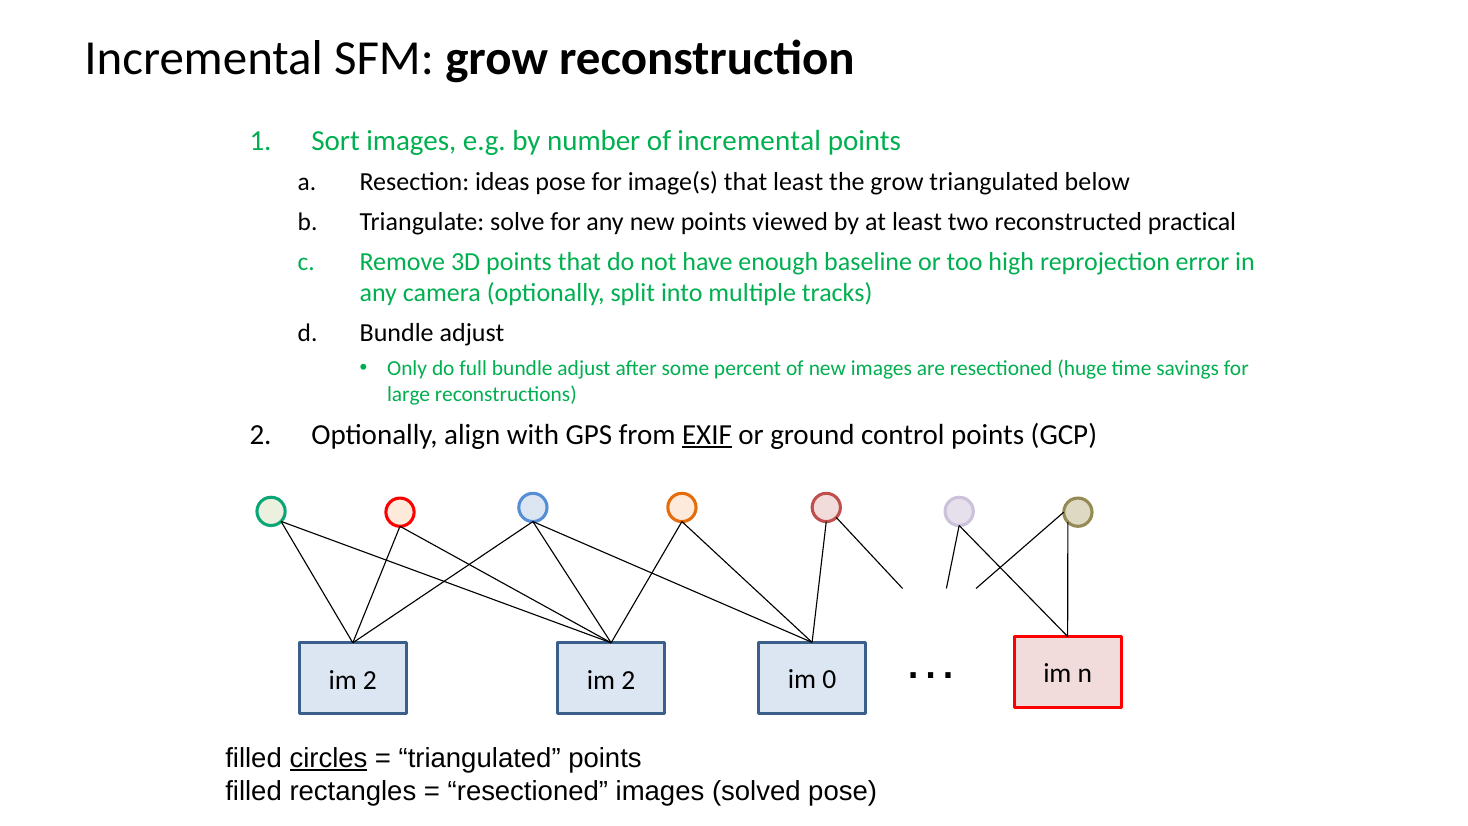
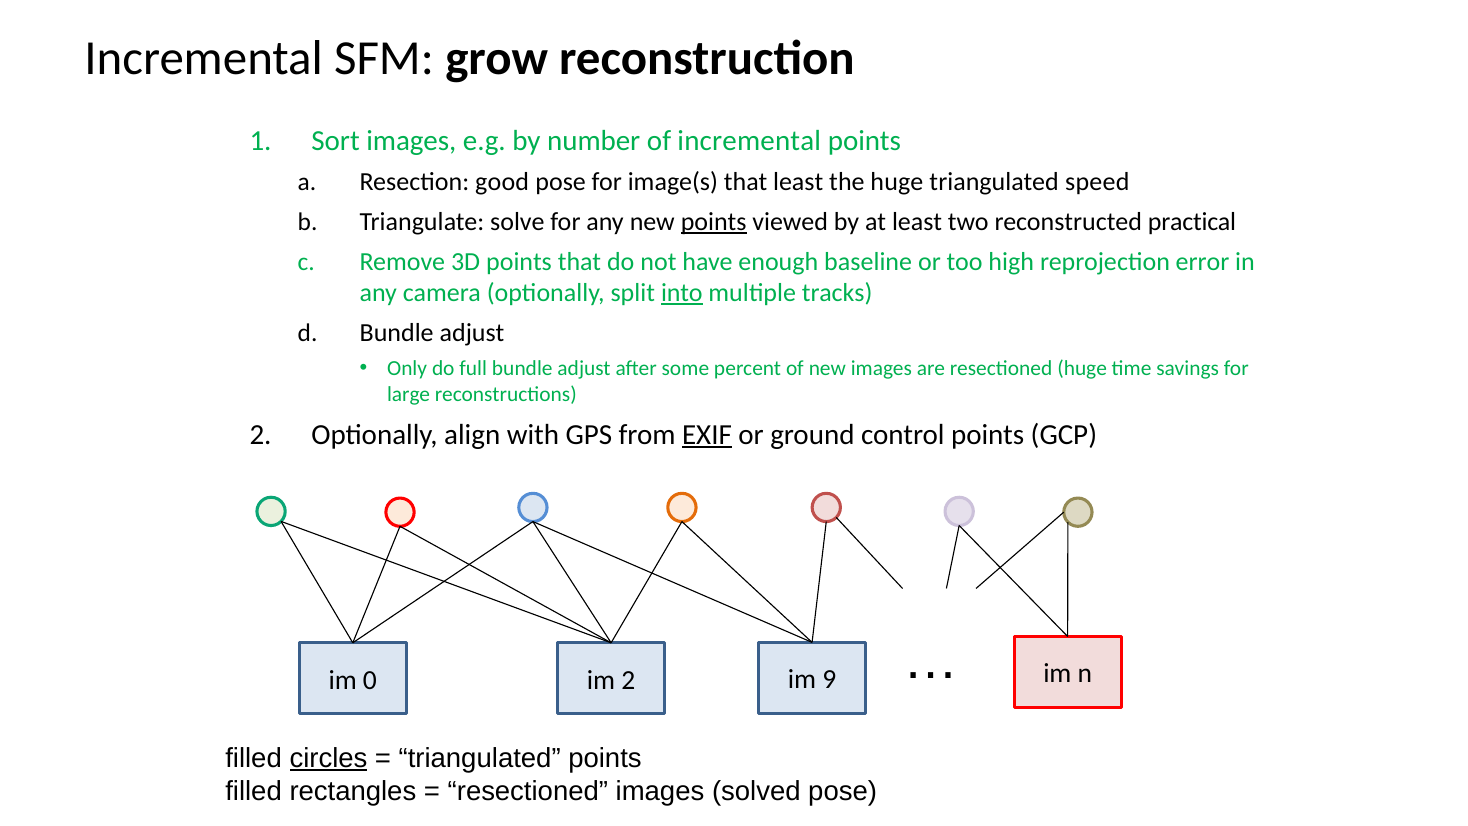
ideas: ideas -> good (502, 182)
the grow: grow -> huge (897, 182)
below: below -> speed (1097, 182)
points underline: none -> present (714, 222)
into underline: none -> present (682, 293)
2: 2 -> 0 (370, 680)
0: 0 -> 9 (829, 679)
